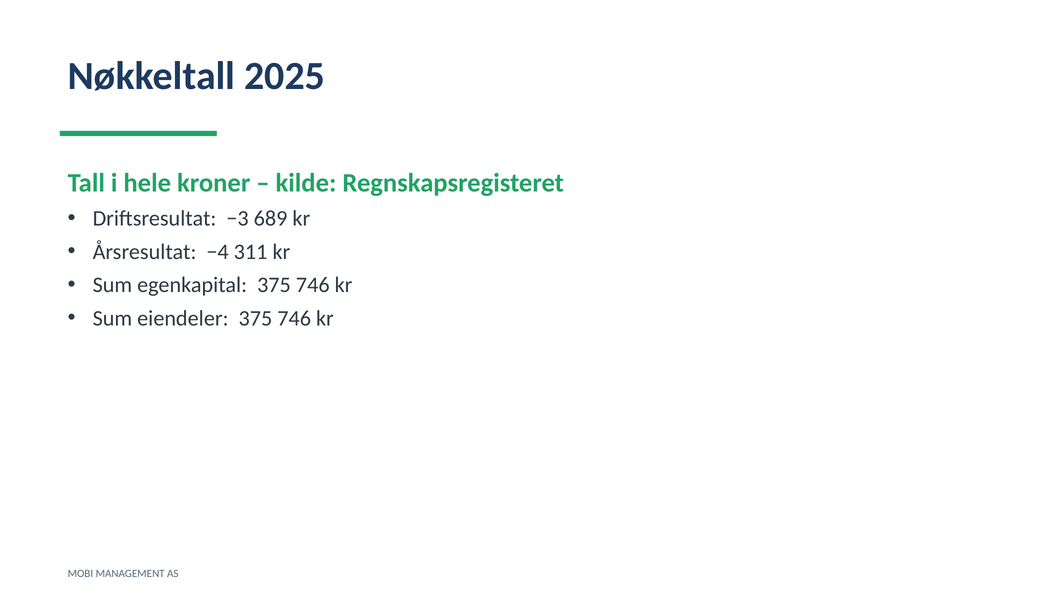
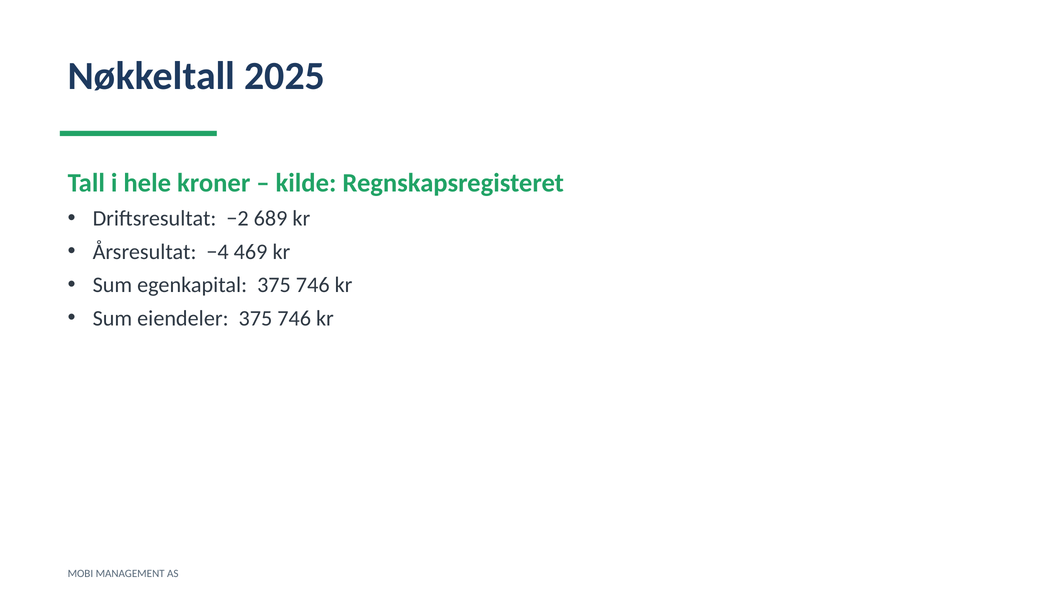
−3: −3 -> −2 (238, 219)
311: 311 -> 469 (251, 252)
